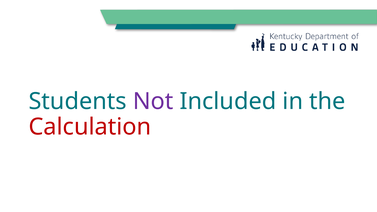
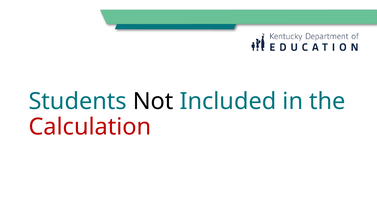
Not colour: purple -> black (153, 101)
